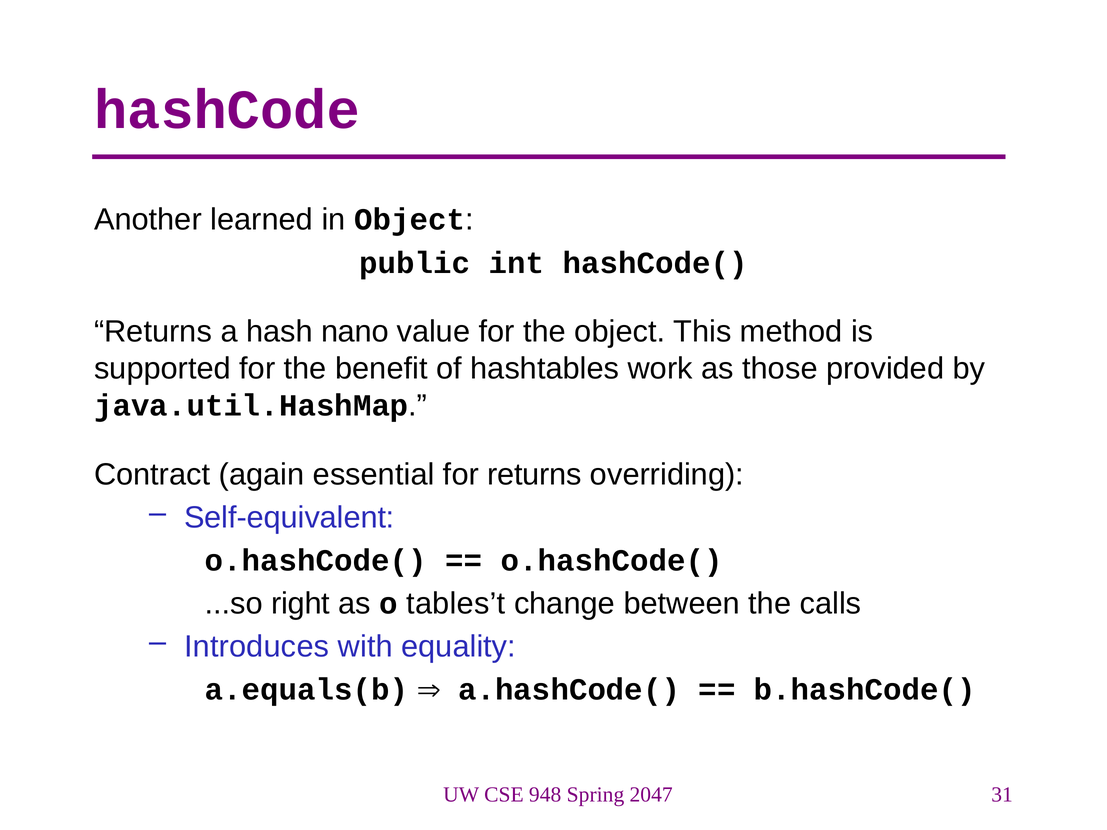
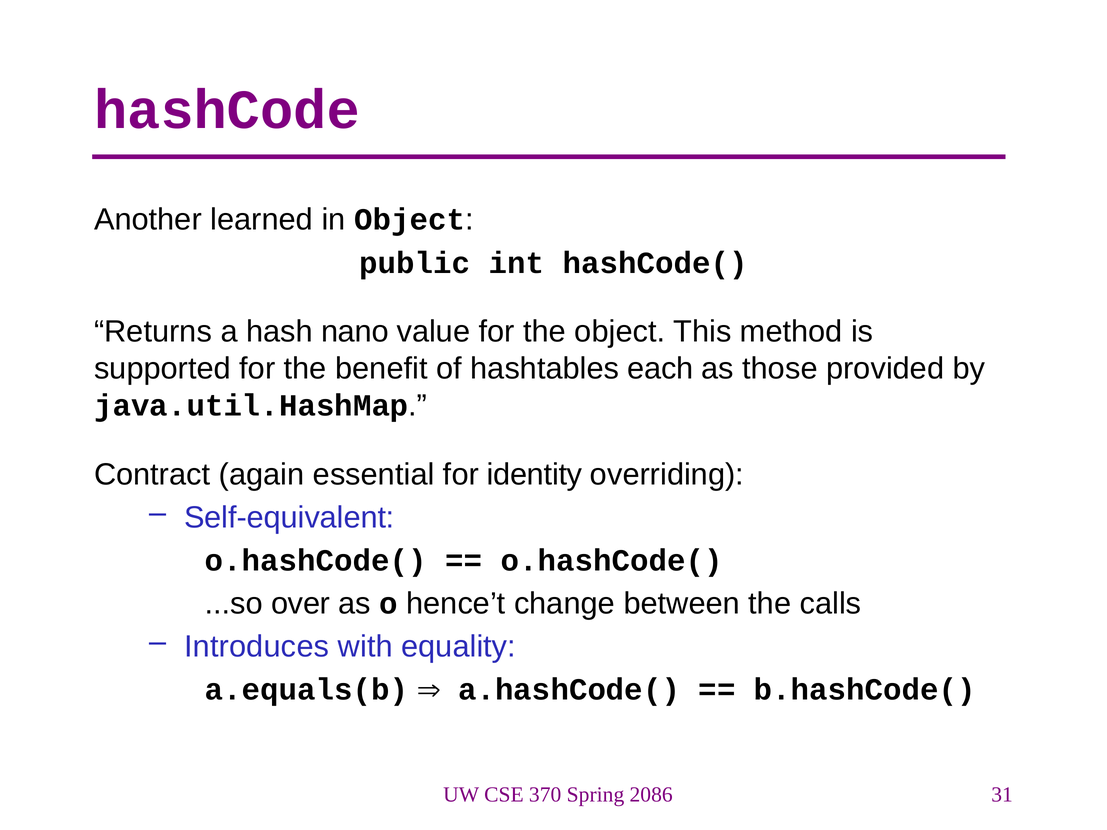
work: work -> each (660, 369)
for returns: returns -> identity (535, 475)
right: right -> over (301, 604)
tables’t: tables’t -> hence’t (456, 604)
948: 948 -> 370 (545, 795)
2047: 2047 -> 2086 (651, 795)
